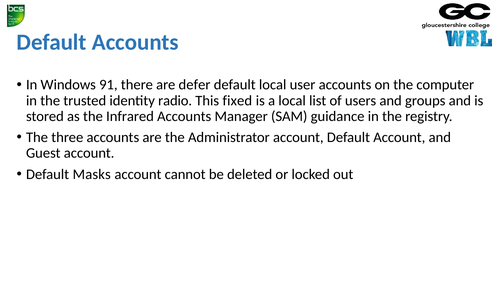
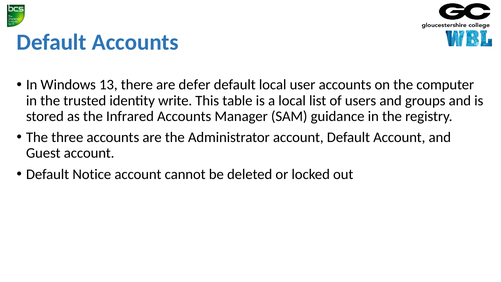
91: 91 -> 13 (108, 85)
radio: radio -> write (175, 100)
fixed: fixed -> table (237, 100)
Masks: Masks -> Notice (92, 174)
